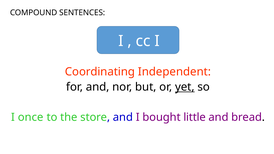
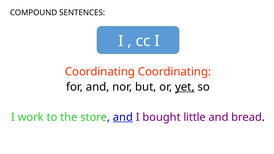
Coordinating Independent: Independent -> Coordinating (174, 72)
once: once -> work (31, 117)
and underline: none -> present (123, 117)
